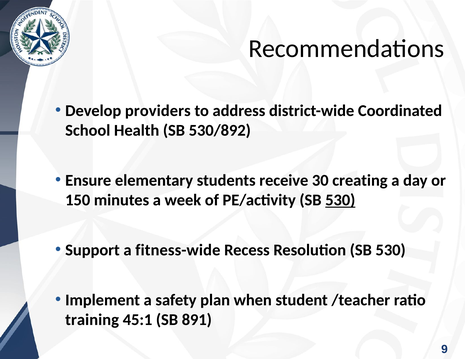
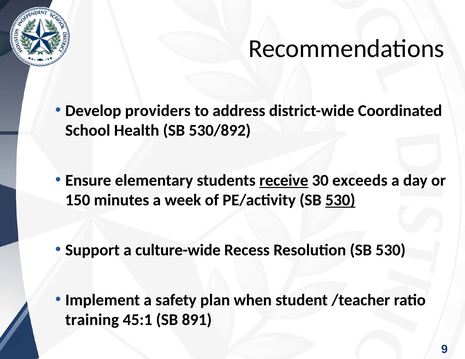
receive underline: none -> present (284, 181)
creating: creating -> exceeds (360, 181)
fitness-wide: fitness-wide -> culture-wide (178, 250)
